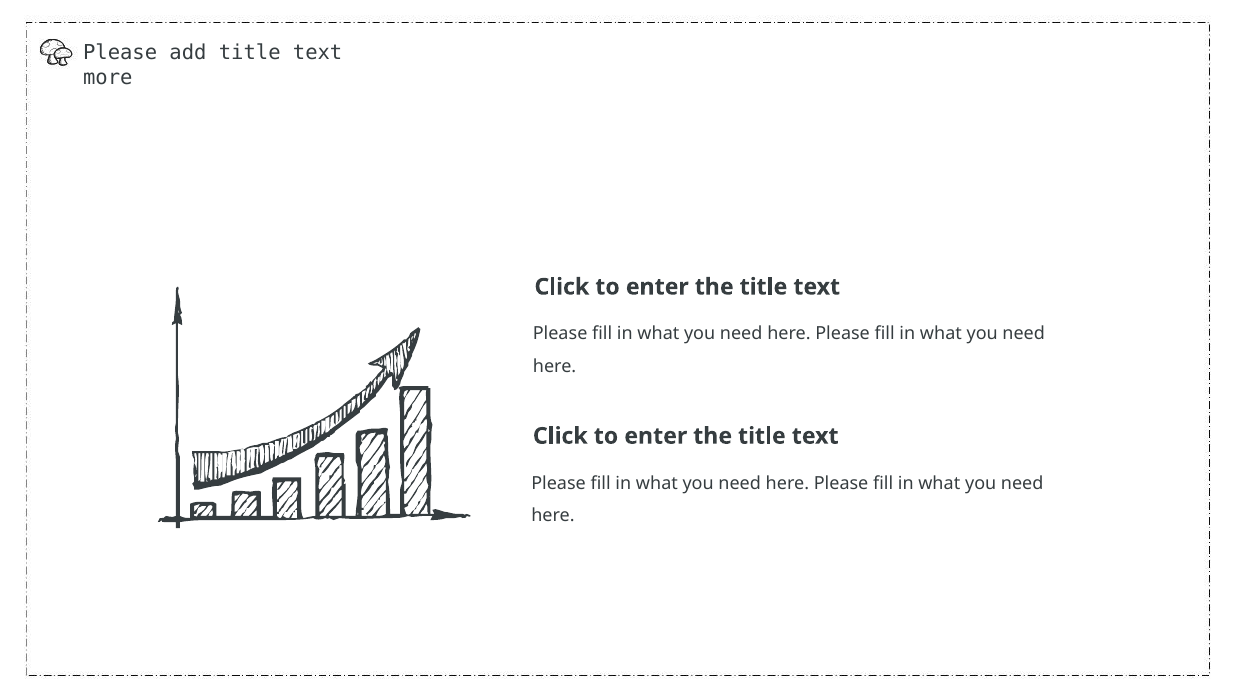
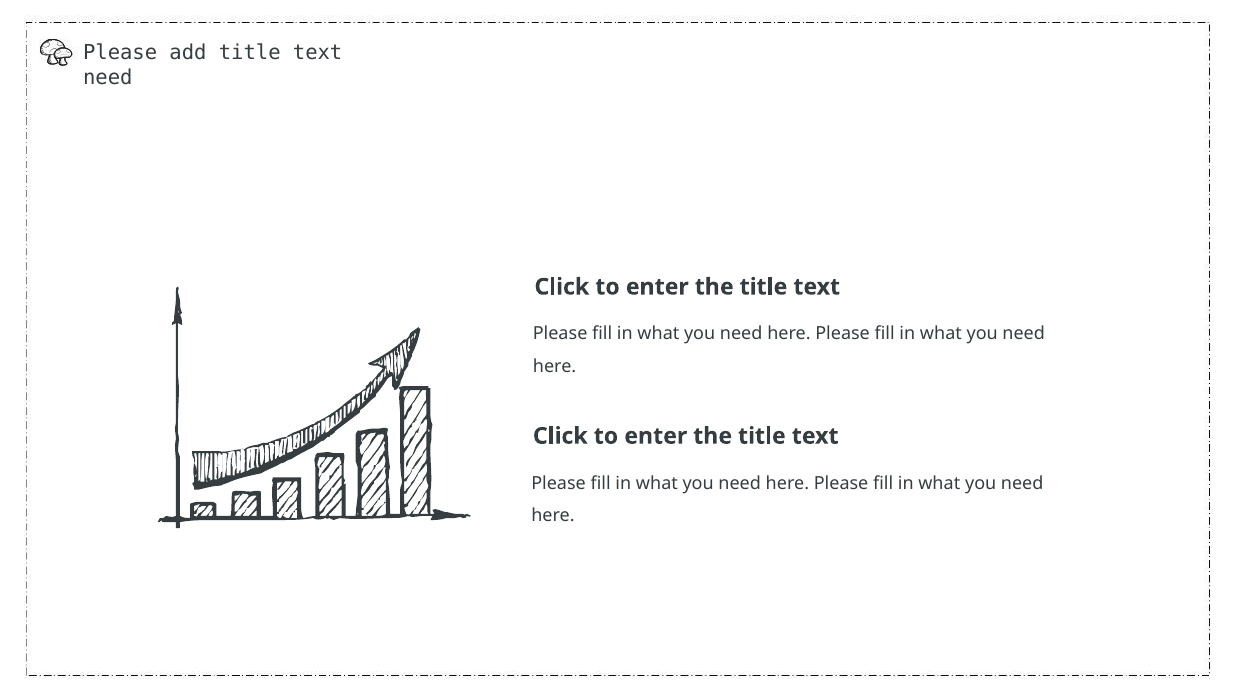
more: more -> need (108, 78)
